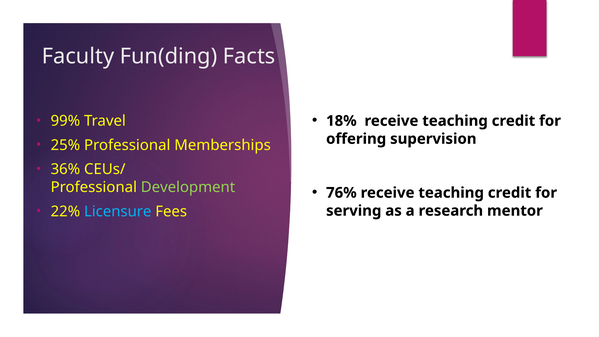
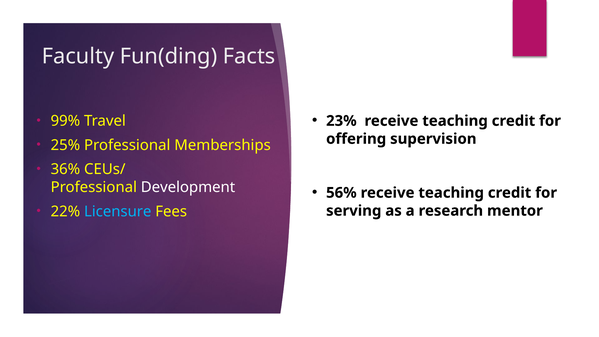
18%: 18% -> 23% (341, 121)
Development colour: light green -> white (188, 187)
76%: 76% -> 56% (341, 193)
